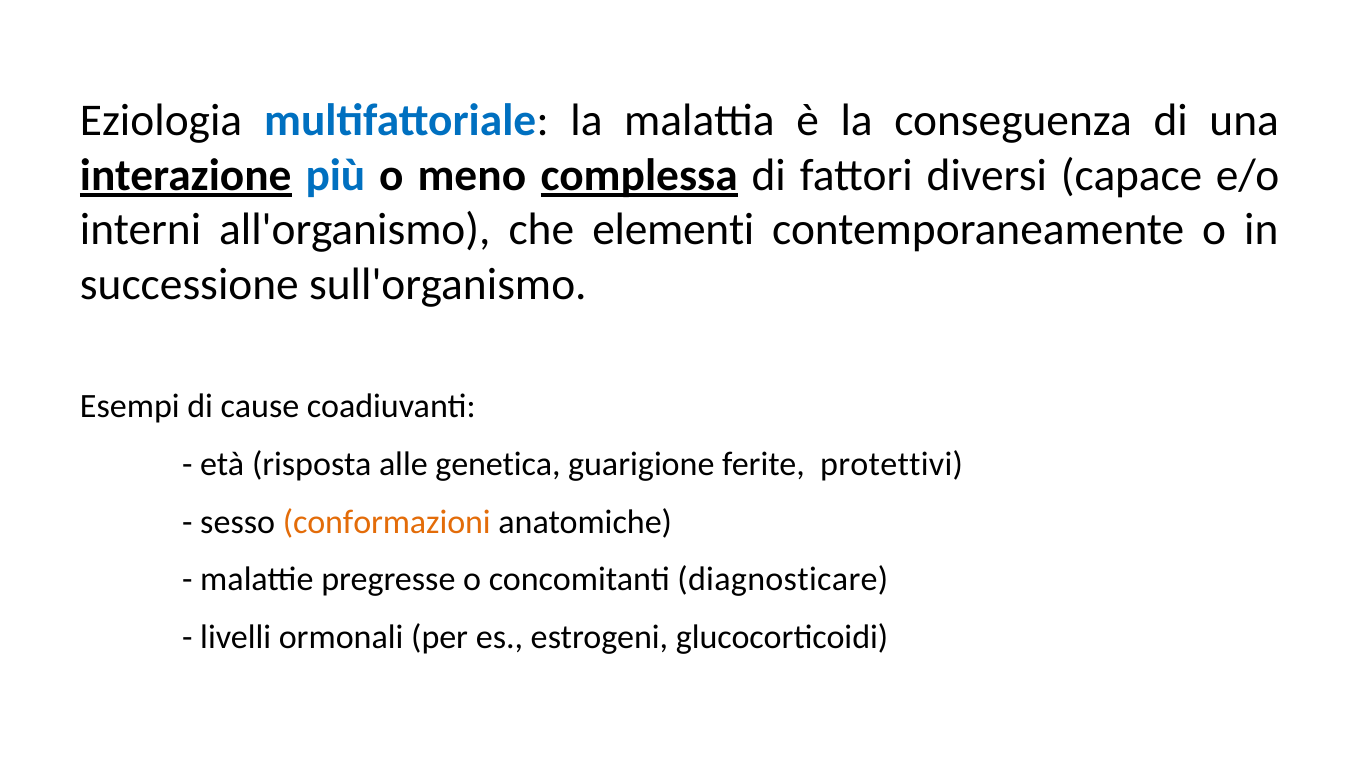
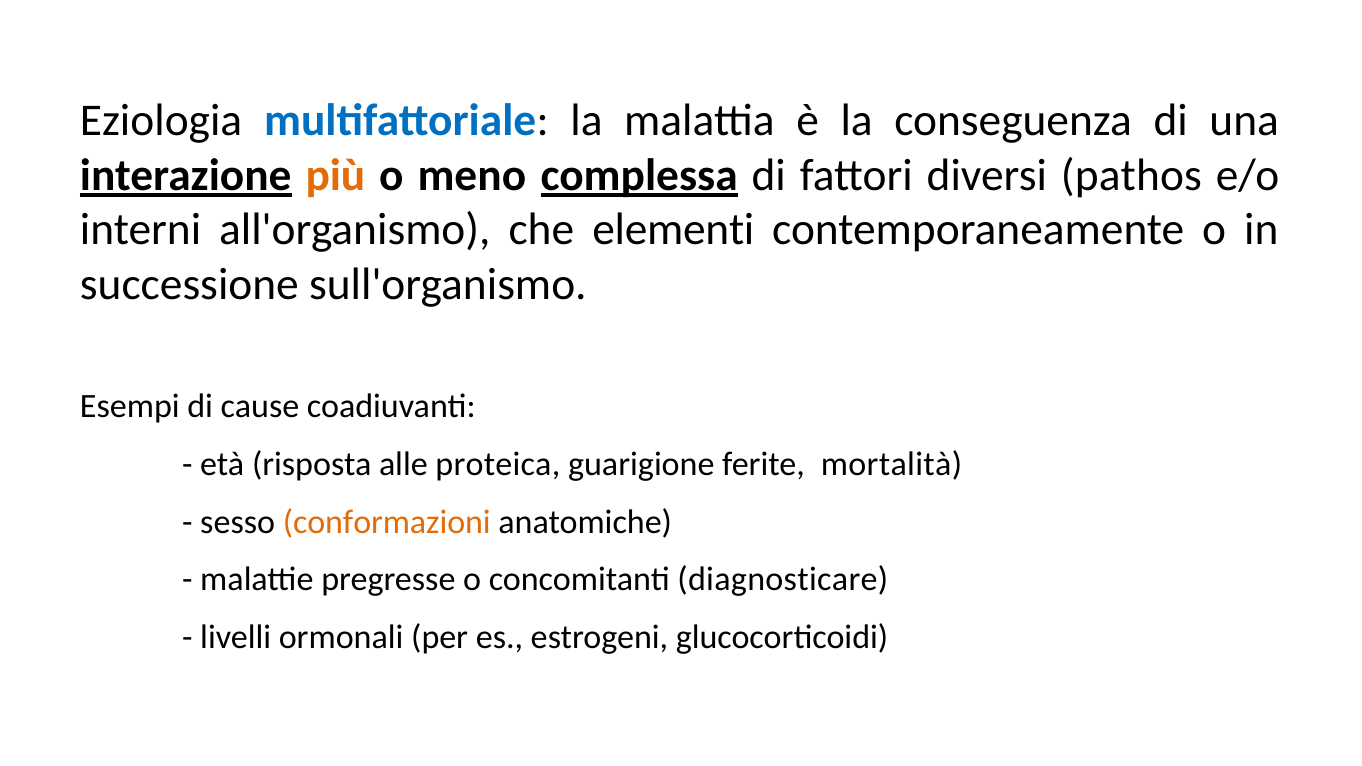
più colour: blue -> orange (335, 175)
capace: capace -> pathos (1131, 175)
genetica: genetica -> proteica (498, 464)
protettivi: protettivi -> mortalità (892, 464)
